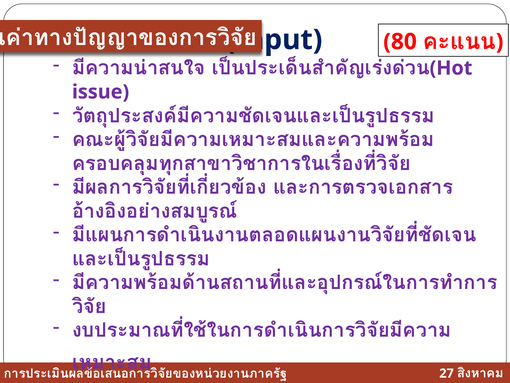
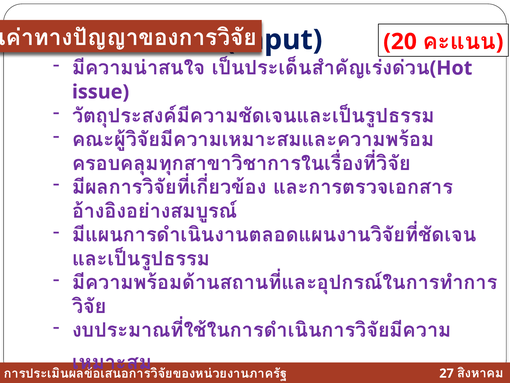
80: 80 -> 20 (400, 42)
